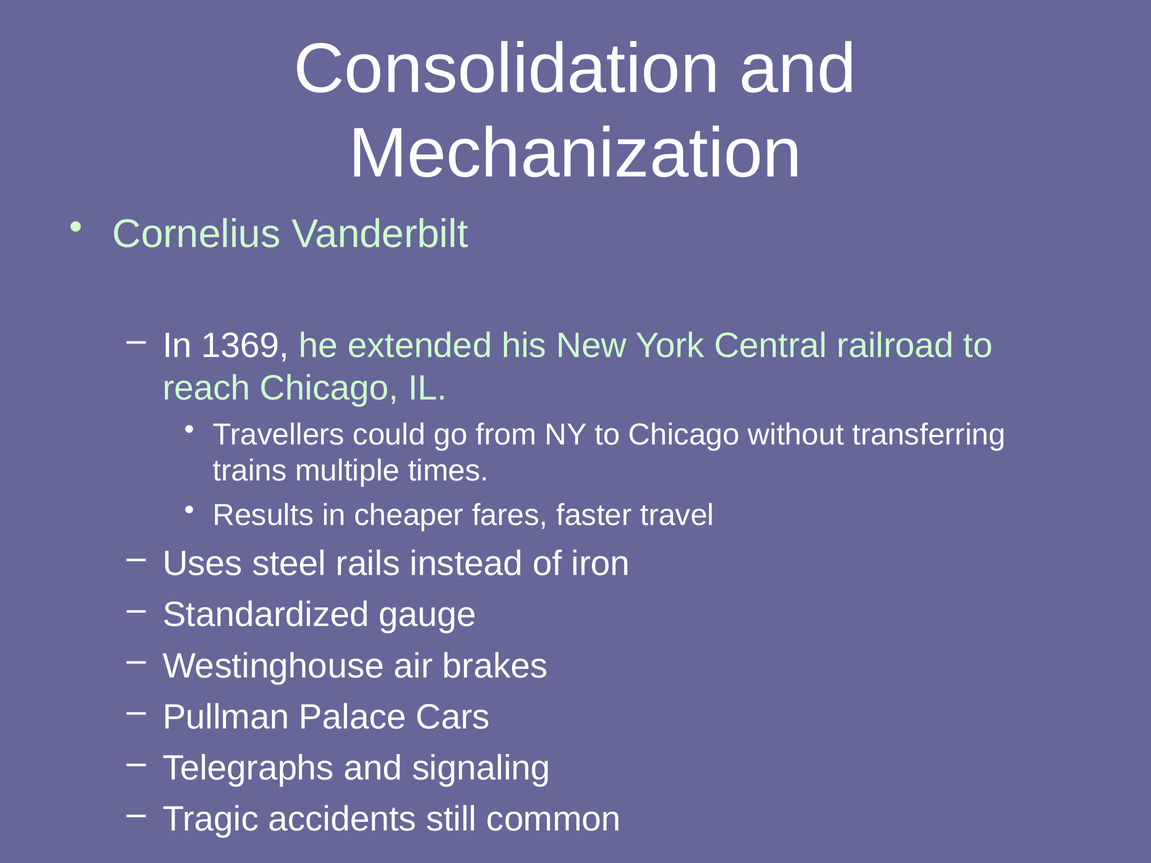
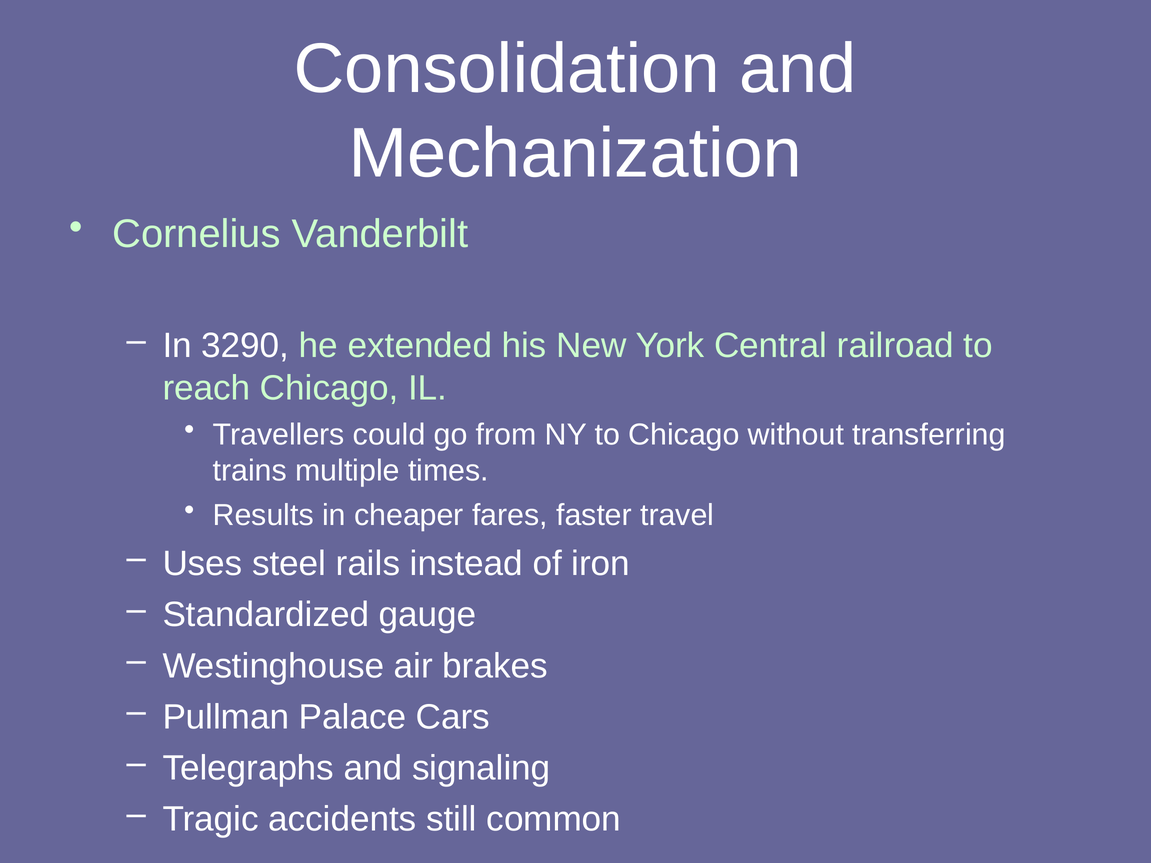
1369: 1369 -> 3290 (245, 346)
